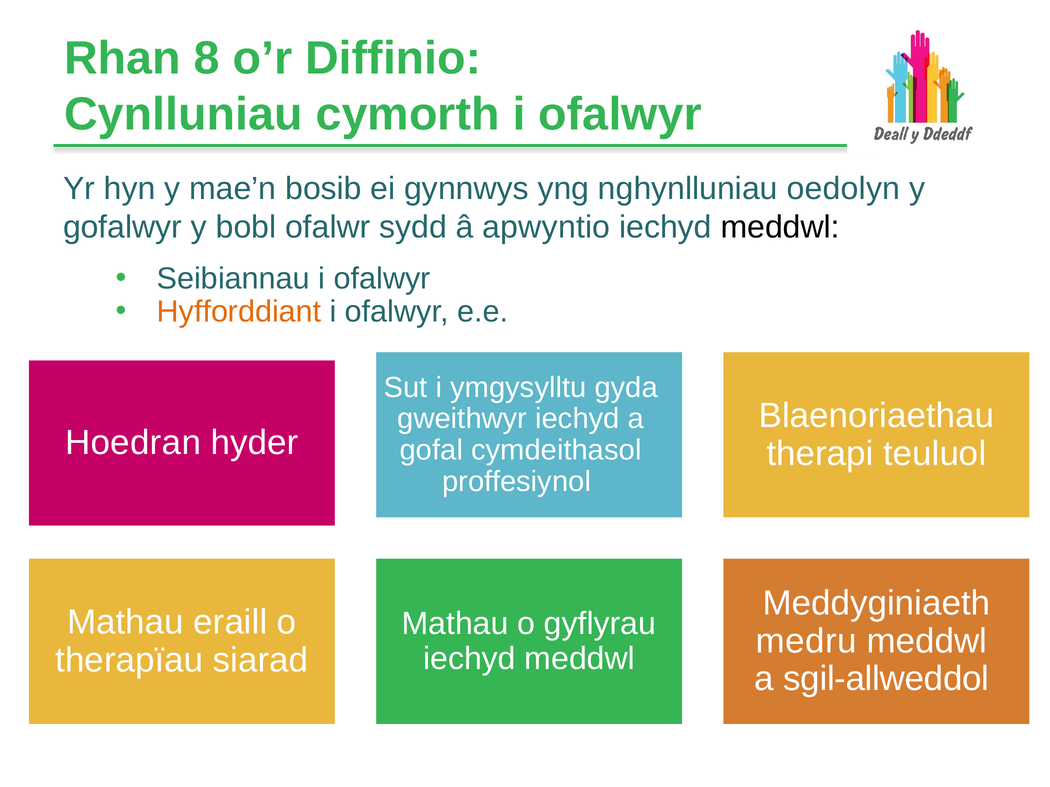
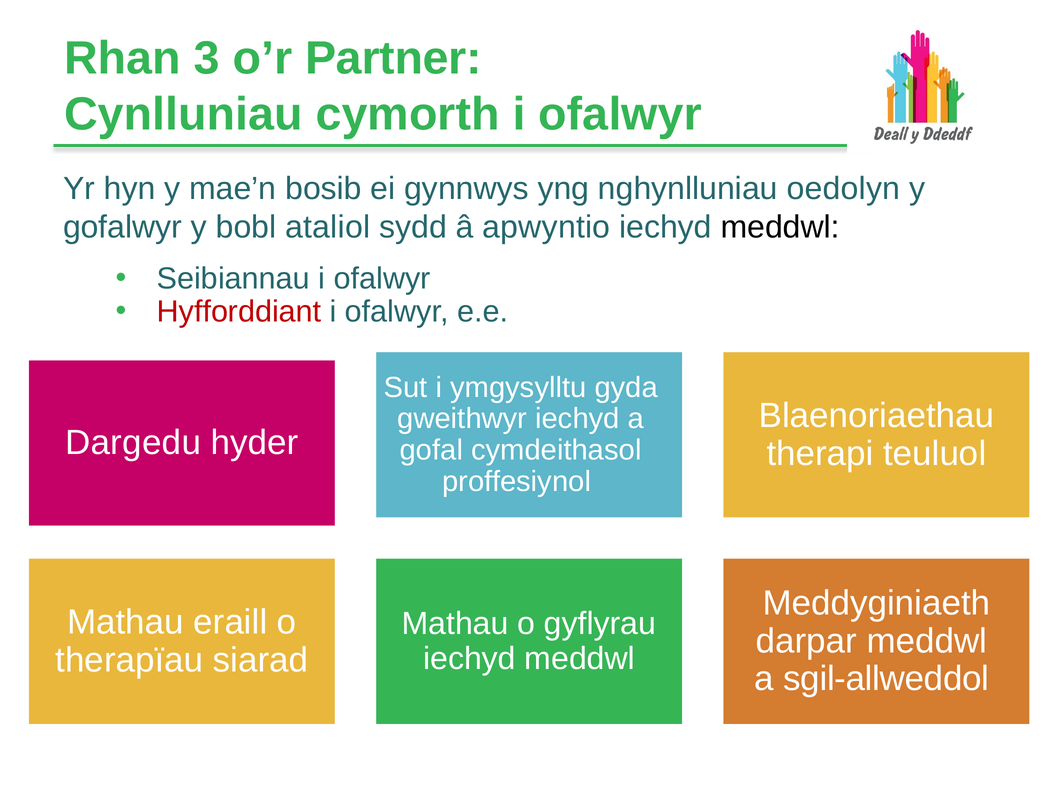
8: 8 -> 3 (207, 59)
Diffinio: Diffinio -> Partner (394, 59)
ofalwr: ofalwr -> ataliol (328, 227)
Hyfforddiant colour: orange -> red (239, 312)
Hoedran: Hoedran -> Dargedu (133, 443)
medru: medru -> darpar (806, 642)
